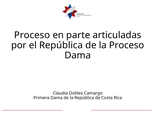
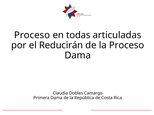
parte: parte -> todas (78, 35)
el República: República -> Reducirán (61, 45)
